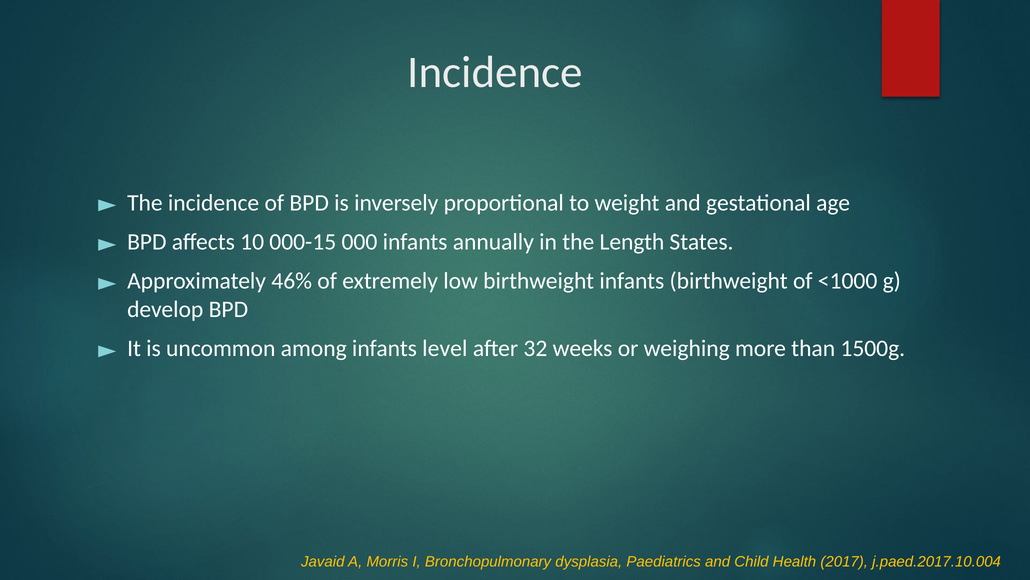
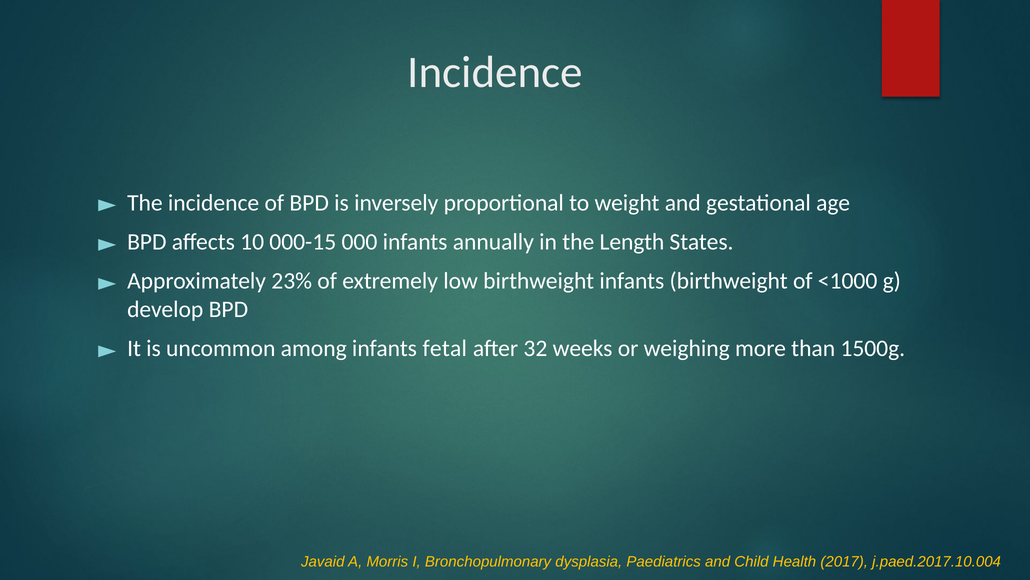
46%: 46% -> 23% (292, 281)
level: level -> fetal (445, 348)
